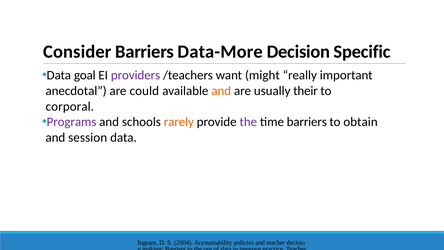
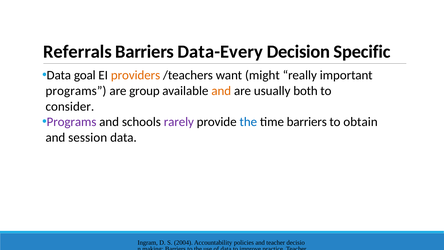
Consider: Consider -> Referrals (77, 52)
Data-More: Data-More -> Data-Every (220, 52)
providers colour: purple -> orange (136, 75)
anecdotal: anecdotal -> programs (76, 91)
could: could -> group (144, 91)
their: their -> both (306, 91)
corporal: corporal -> consider (70, 106)
rarely colour: orange -> purple (179, 122)
the colour: purple -> blue (248, 122)
